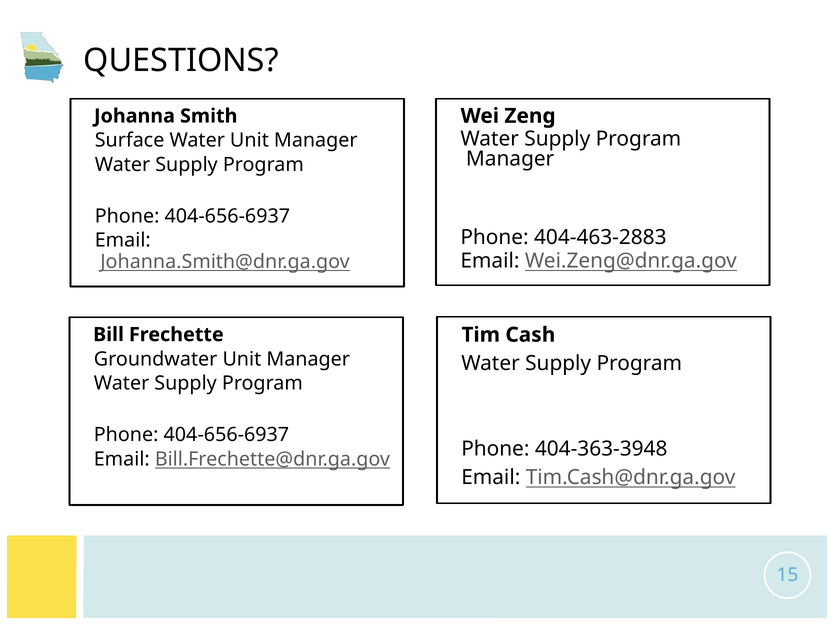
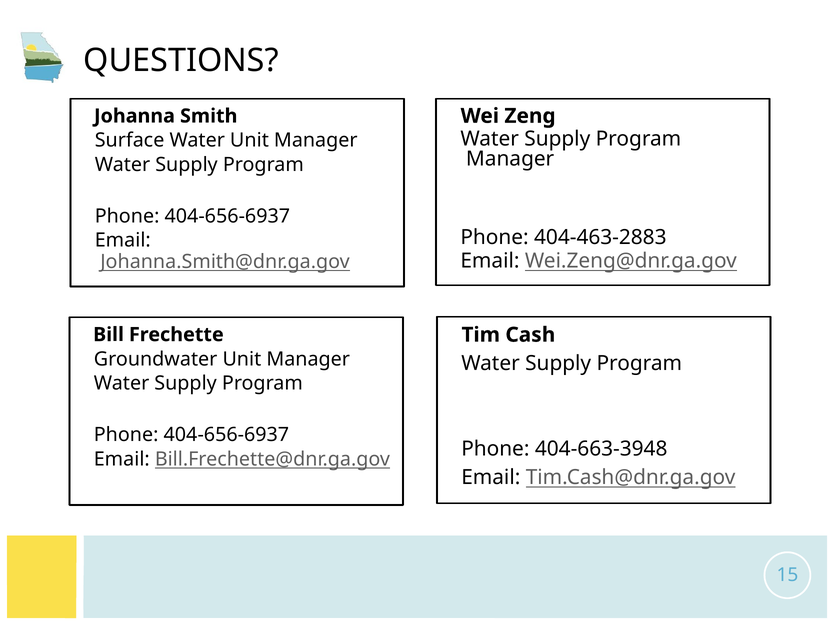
404-363-3948: 404-363-3948 -> 404-663-3948 (601, 449)
